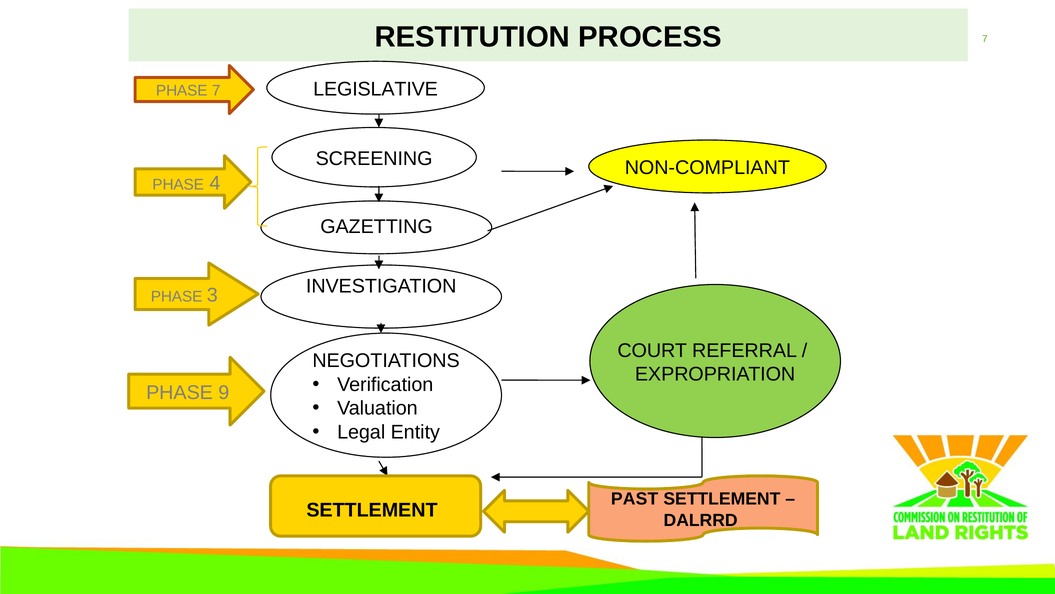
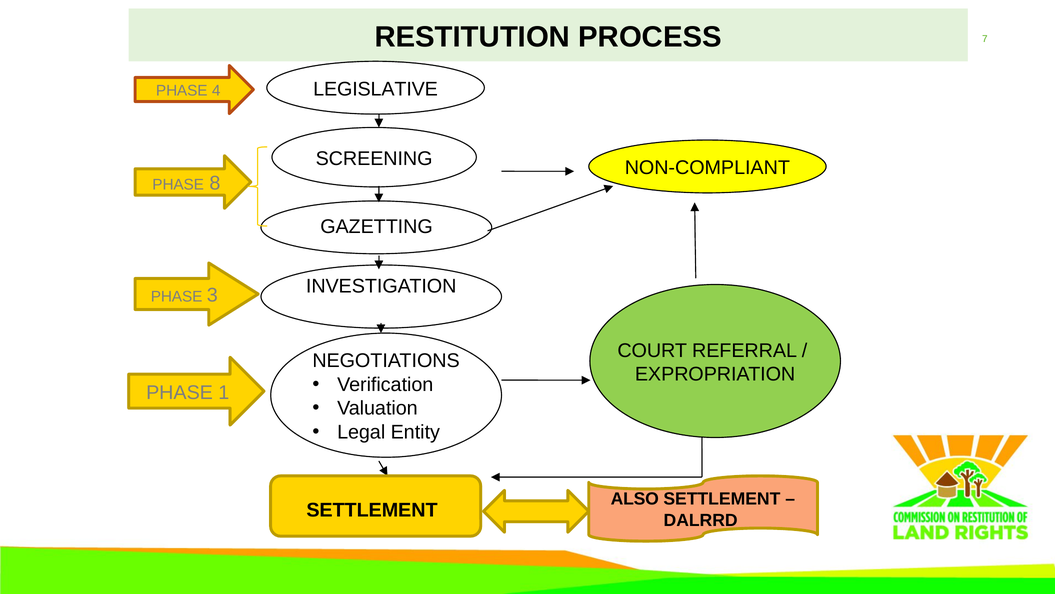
PHASE 7: 7 -> 4 (216, 91)
4: 4 -> 8 (215, 183)
9: 9 -> 1 (224, 392)
PAST: PAST -> ALSO (635, 499)
